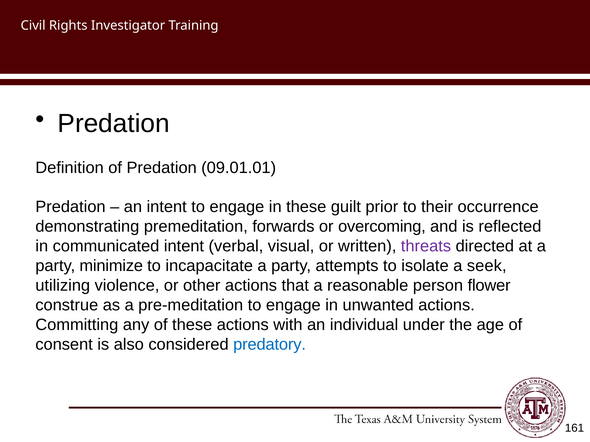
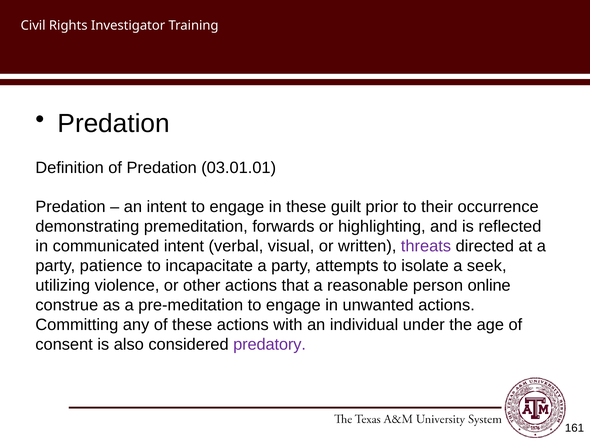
09.01.01: 09.01.01 -> 03.01.01 (239, 168)
overcoming: overcoming -> highlighting (382, 227)
minimize: minimize -> patience (111, 266)
flower: flower -> online (489, 286)
predatory colour: blue -> purple (270, 345)
